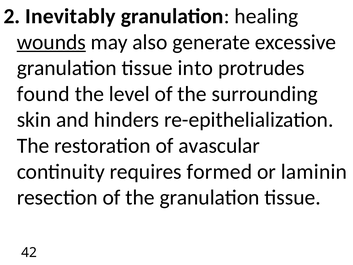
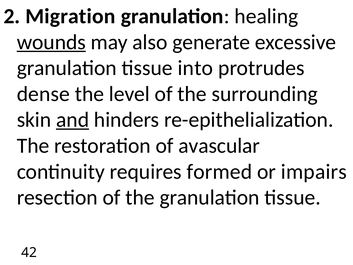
Inevitably: Inevitably -> Migration (70, 16)
found: found -> dense (43, 94)
and underline: none -> present (73, 120)
laminin: laminin -> impairs (314, 171)
